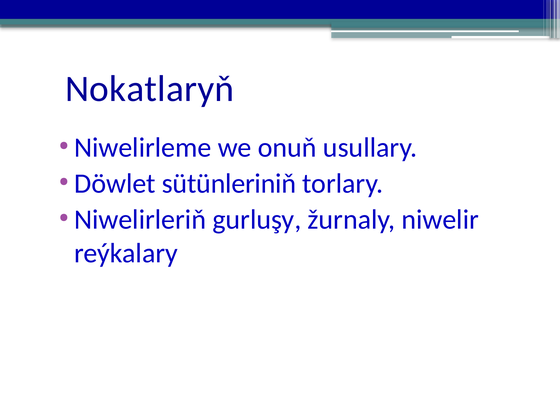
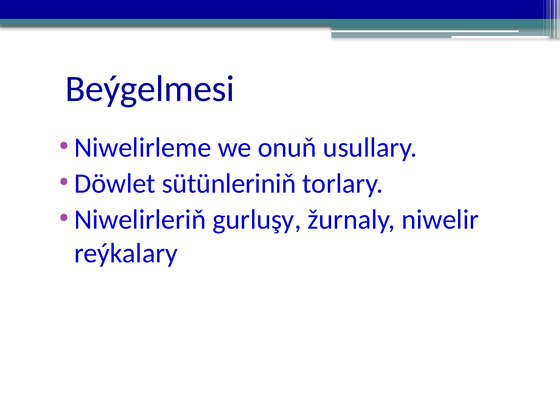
Nokatlaryň: Nokatlaryň -> Beýgelmesi (150, 89)
